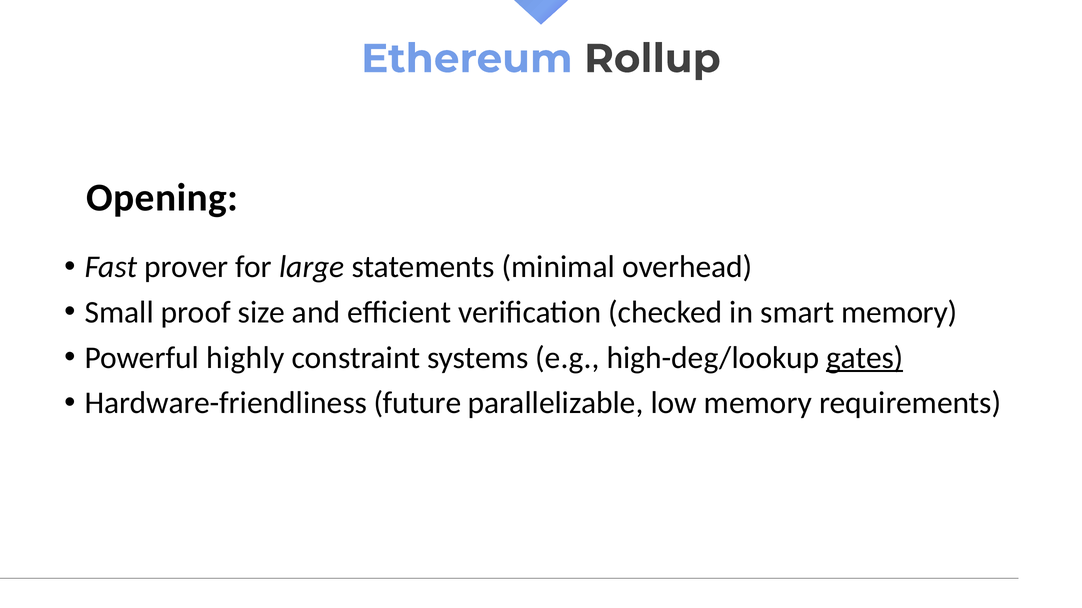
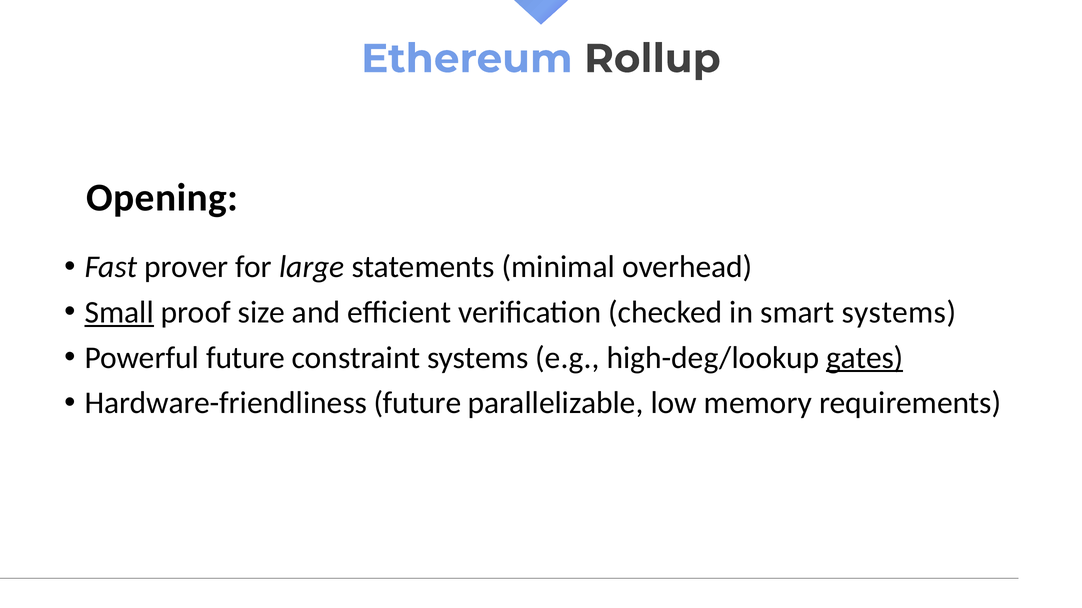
Small underline: none -> present (119, 313)
smart memory: memory -> systems (899, 313)
Powerful highly: highly -> future (246, 358)
